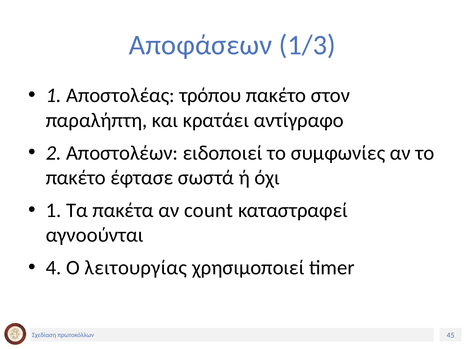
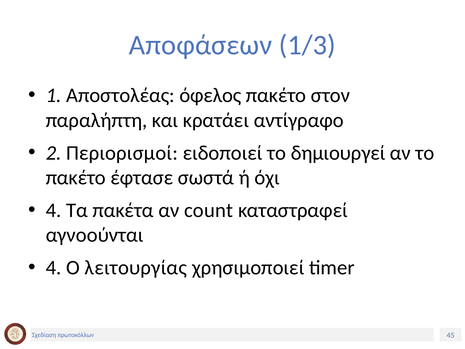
τρόπου: τρόπου -> όφελος (210, 95)
Αποστολέων: Αποστολέων -> Περιορισμοί (122, 153)
συμφωνίες: συμφωνίες -> δημιουργεί (338, 153)
1: 1 -> 4 (54, 210)
